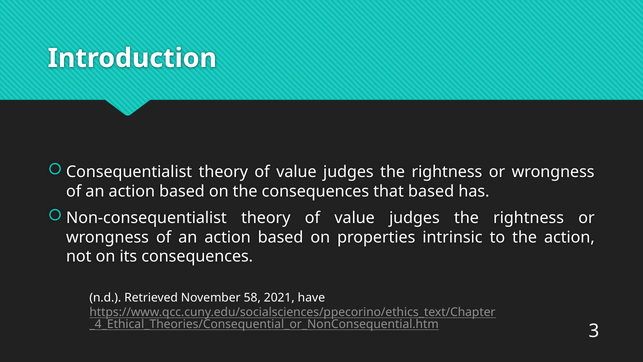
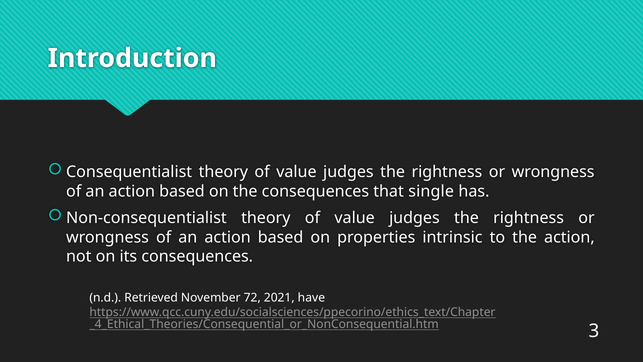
that based: based -> single (431, 191)
58: 58 -> 72 (252, 298)
